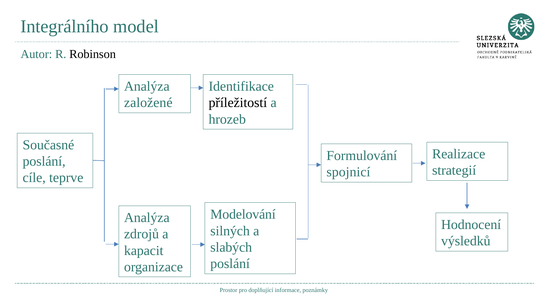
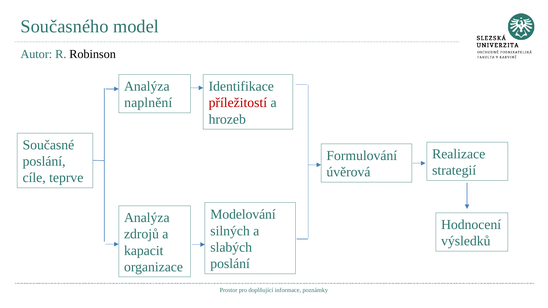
Integrálního: Integrálního -> Současného (65, 27)
založené: založené -> naplnění (148, 103)
příležitostí colour: black -> red (238, 103)
spojnicí: spojnicí -> úvěrová (348, 172)
